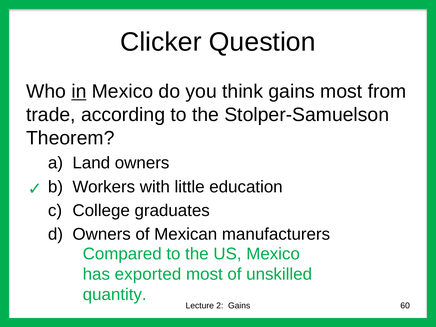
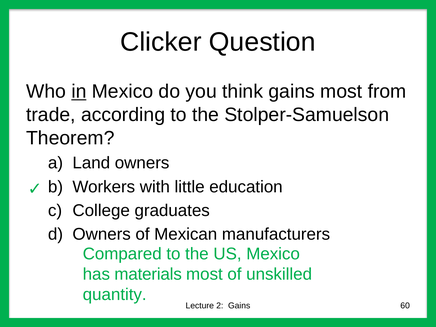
exported: exported -> materials (148, 274)
